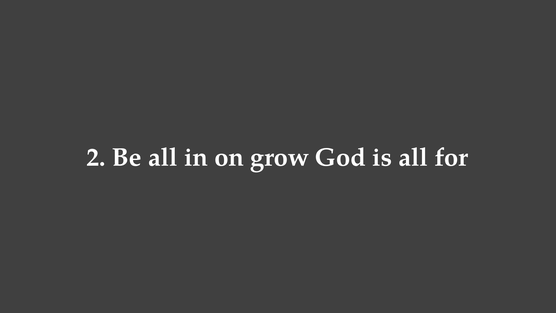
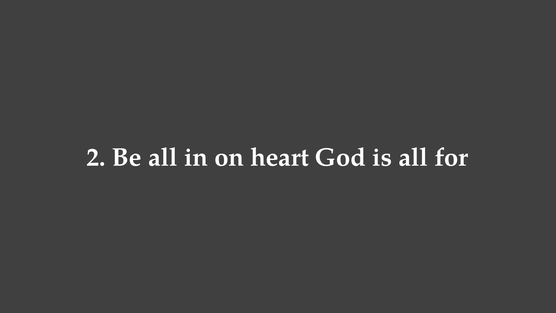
grow: grow -> heart (280, 157)
